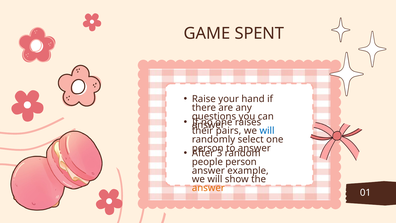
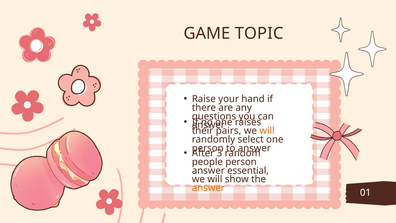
SPENT: SPENT -> TOPIC (259, 33)
will colour: blue -> orange (267, 131)
example: example -> essential (248, 170)
